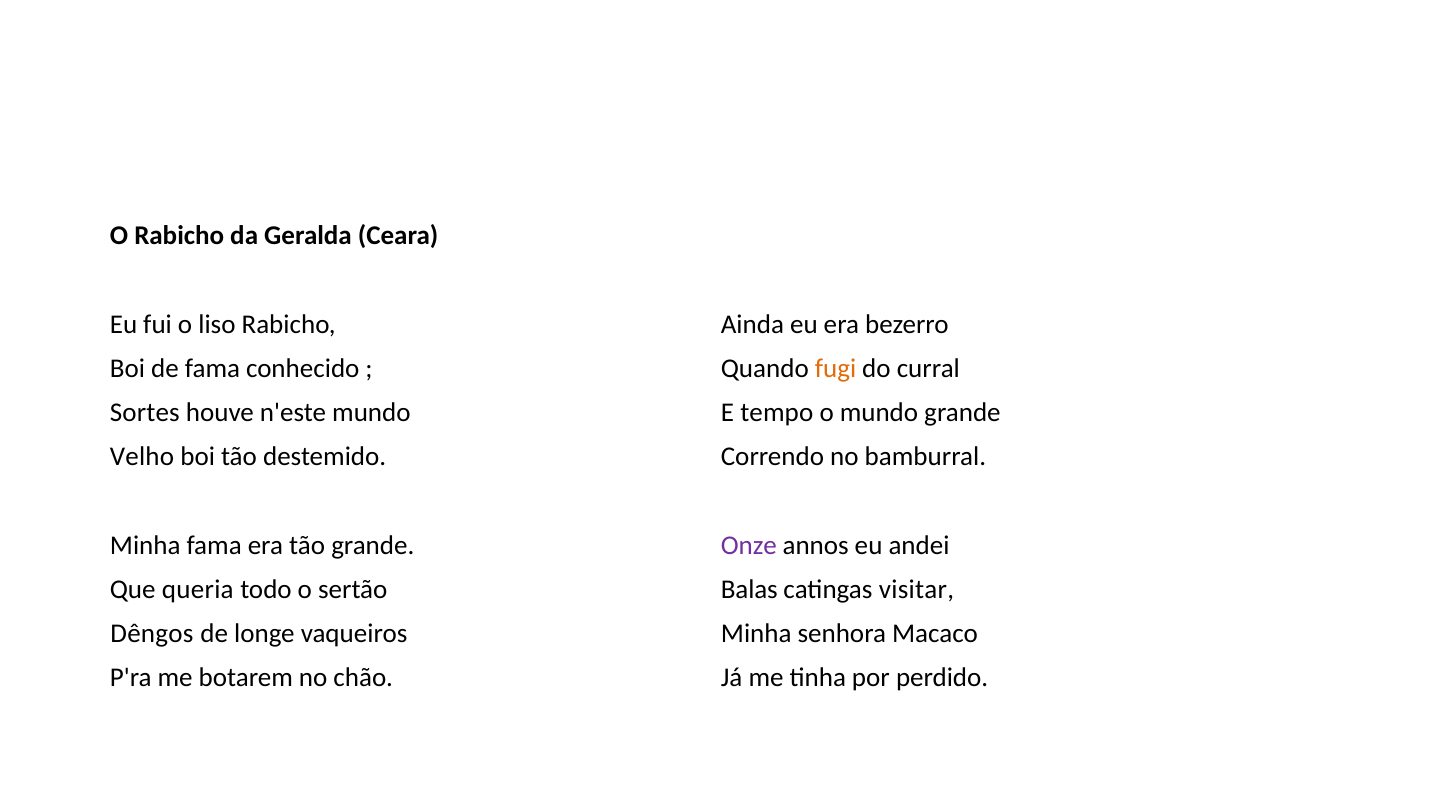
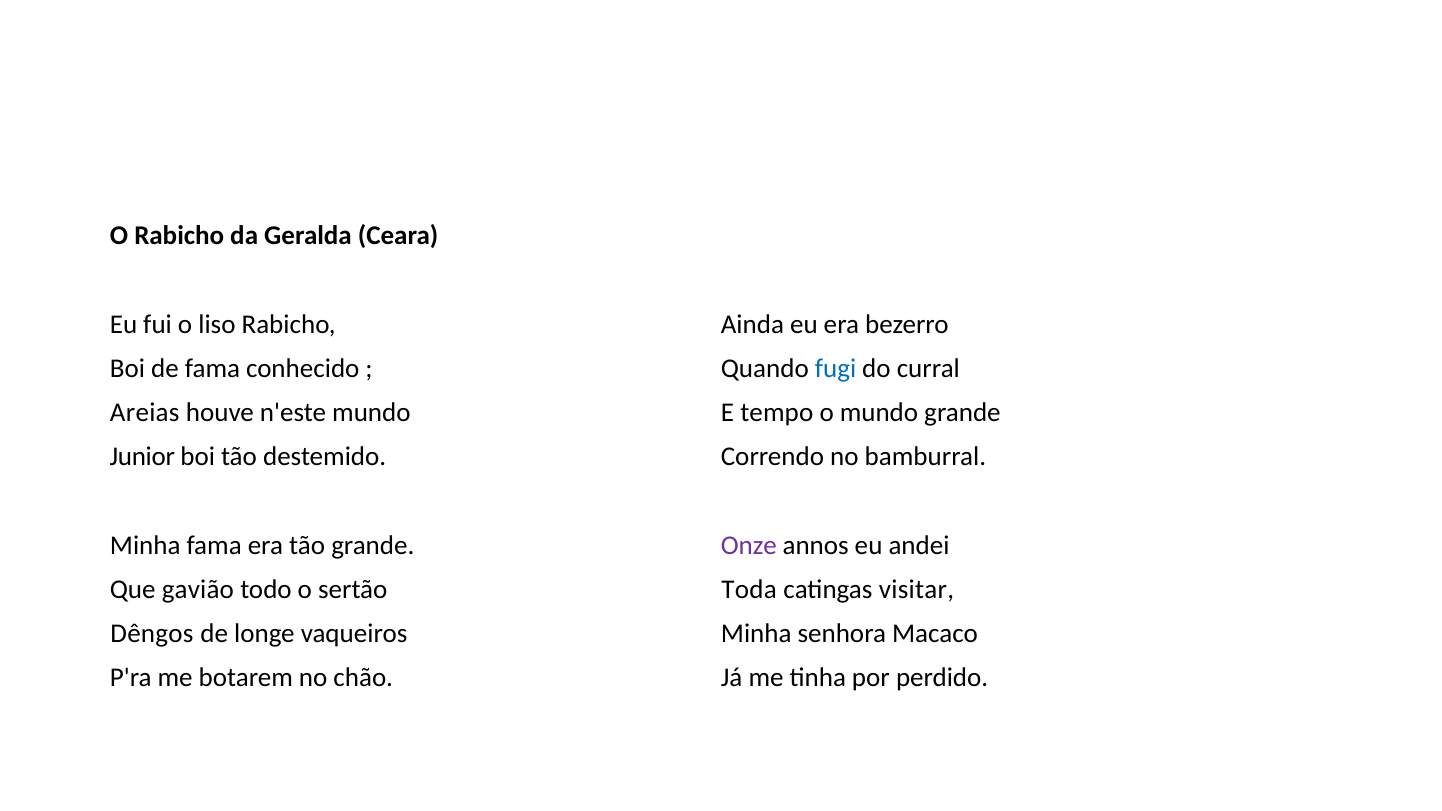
fugi colour: orange -> blue (836, 368)
Sortes: Sortes -> Areias (145, 413)
Velho: Velho -> Junior (142, 457)
queria: queria -> gavião (198, 590)
Balas: Balas -> Toda (749, 590)
